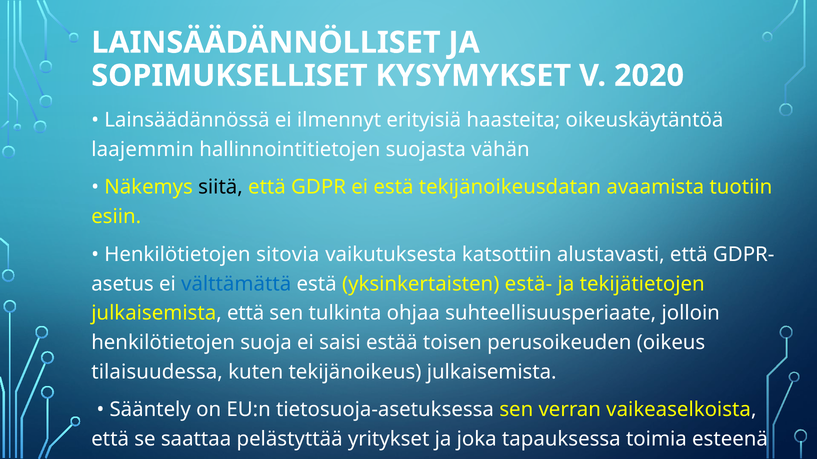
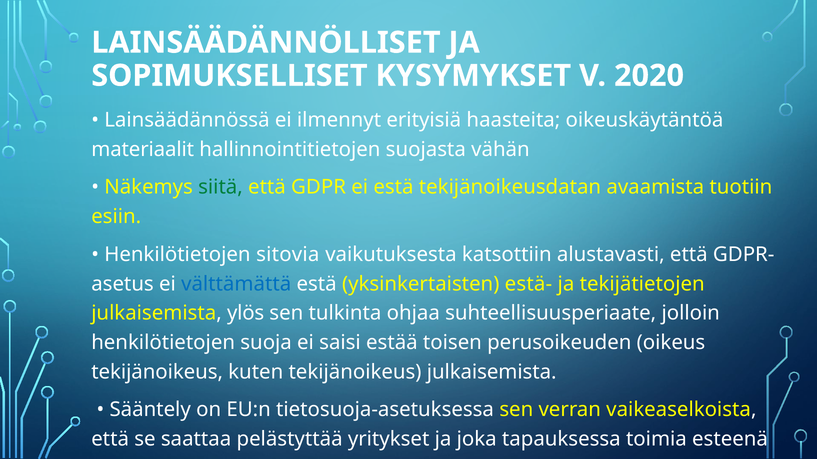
laajemmin: laajemmin -> materiaalit (143, 149)
siitä colour: black -> green (220, 187)
julkaisemista että: että -> ylös (246, 314)
tilaisuudessa: tilaisuudessa -> tekijänoikeus (157, 372)
